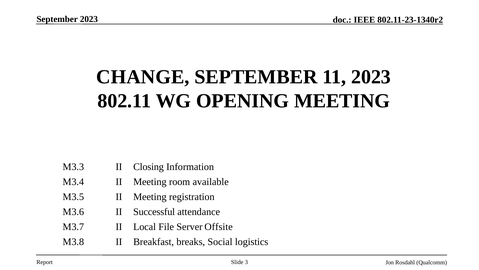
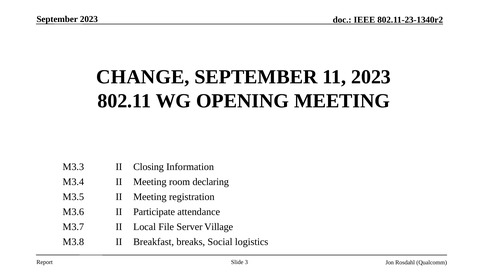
available: available -> declaring (211, 181)
Successful: Successful -> Participate (154, 211)
Offsite: Offsite -> Village (219, 226)
